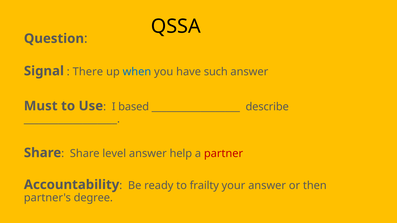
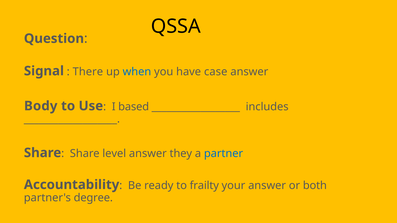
such: such -> case (216, 72)
Must: Must -> Body (41, 106)
describe: describe -> includes (267, 107)
help: help -> they (181, 154)
partner colour: red -> blue (224, 154)
then: then -> both (315, 186)
